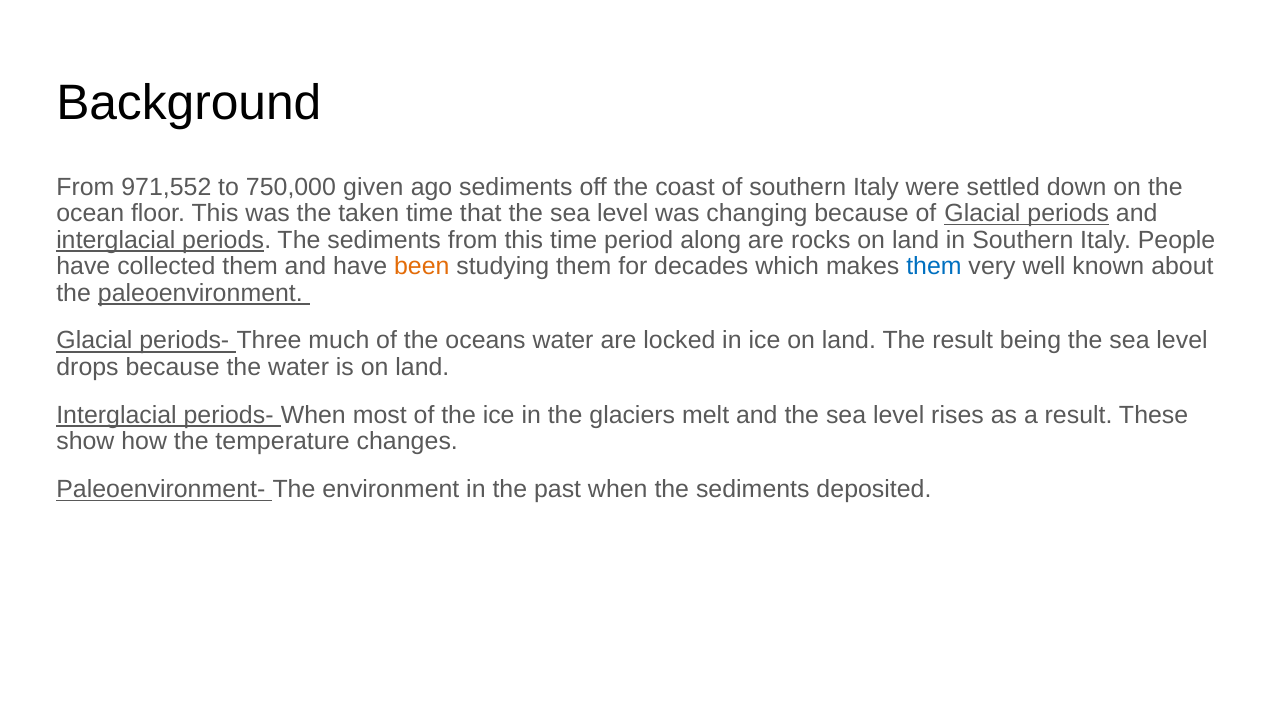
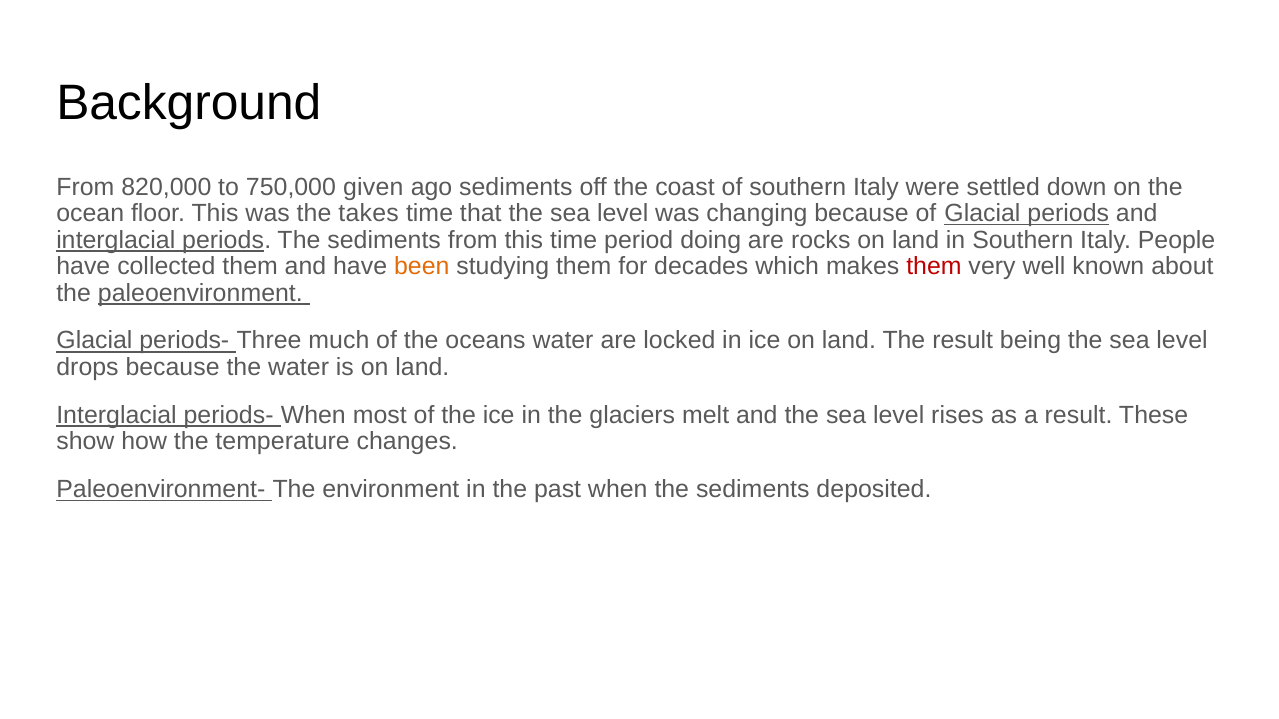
971,552: 971,552 -> 820,000 (166, 187)
taken: taken -> takes (369, 214)
along: along -> doing (711, 240)
them colour: blue -> red (934, 267)
